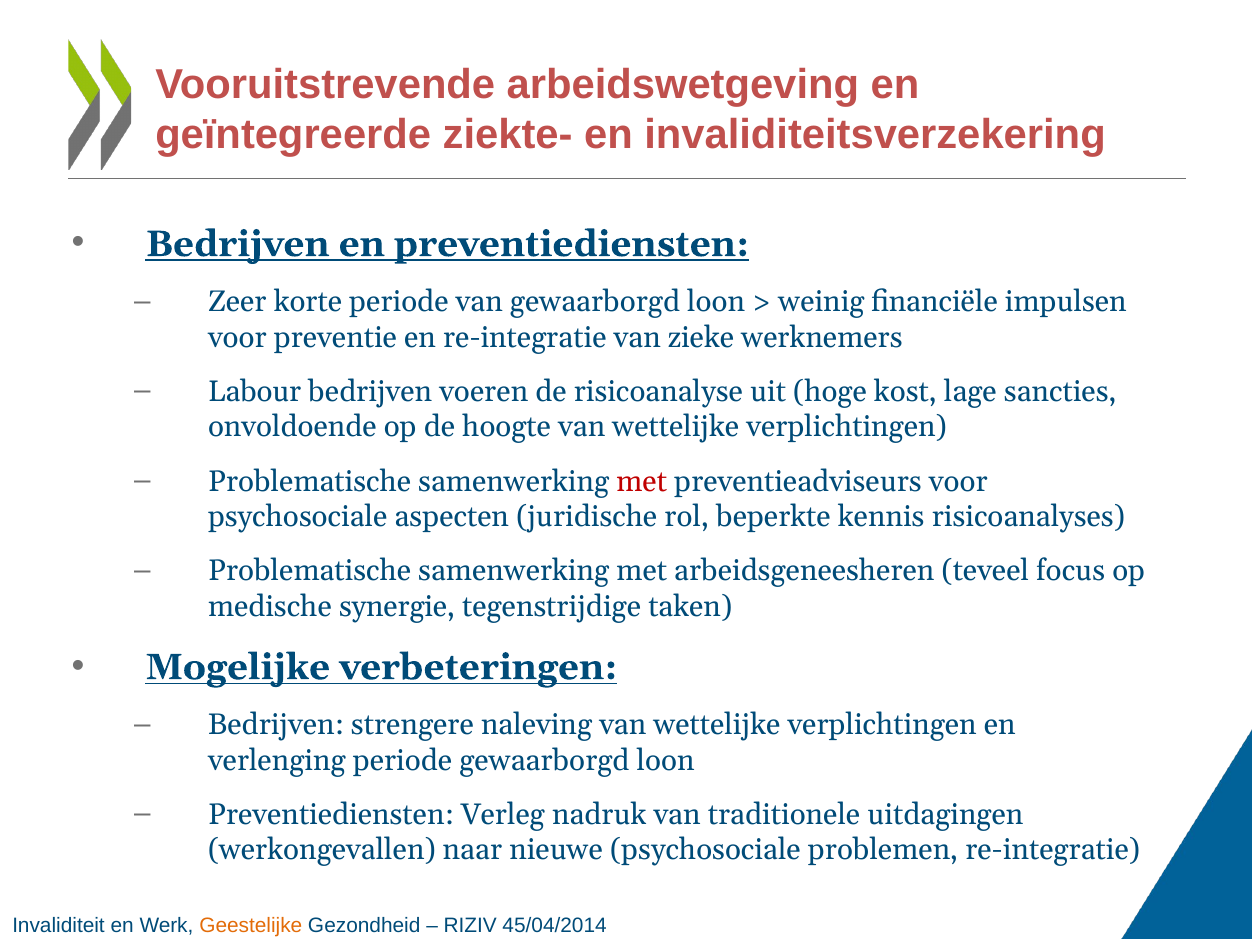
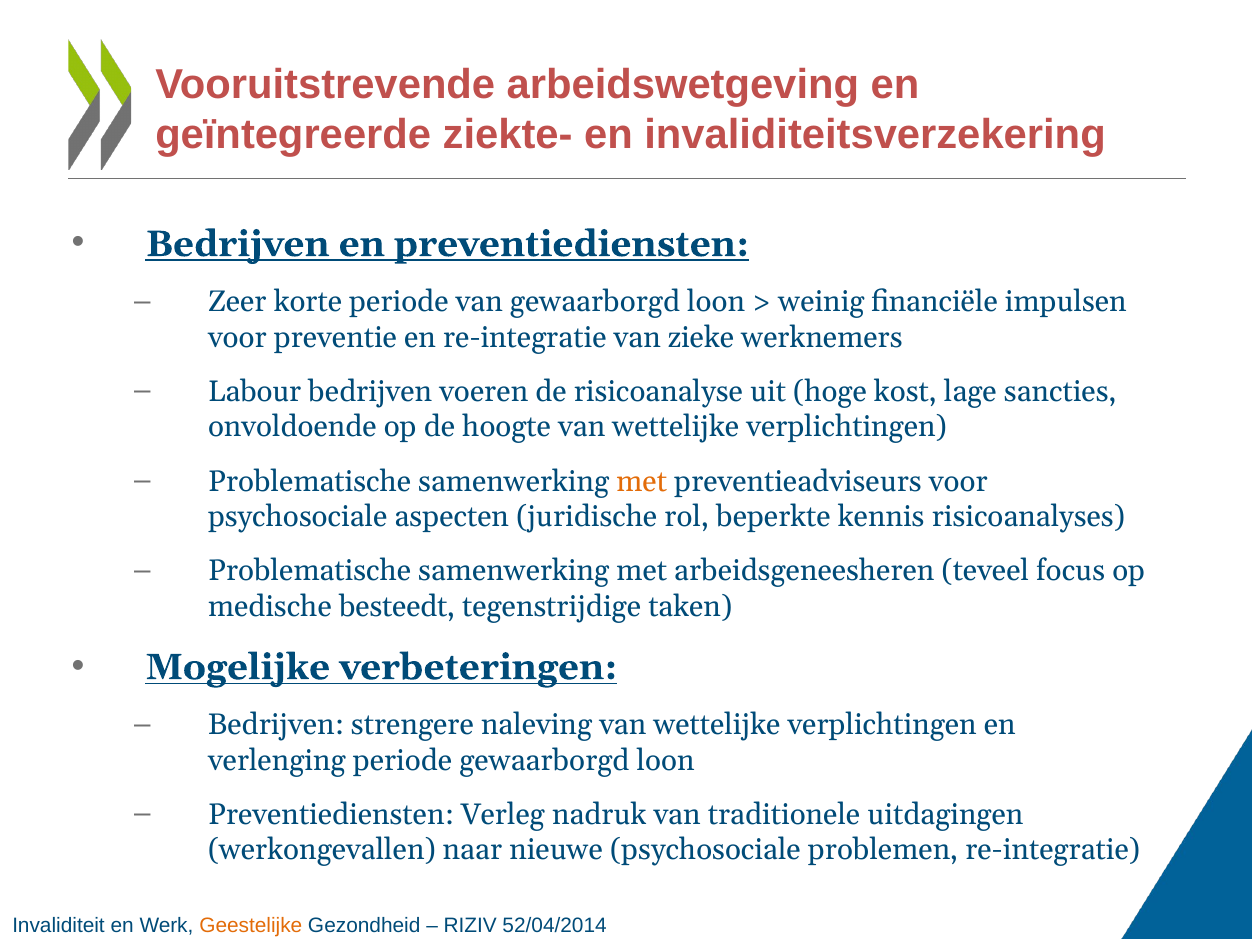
met colour: red -> orange (642, 481)
synergie: synergie -> besteedt (397, 606)
45/04/2014: 45/04/2014 -> 52/04/2014 (555, 925)
